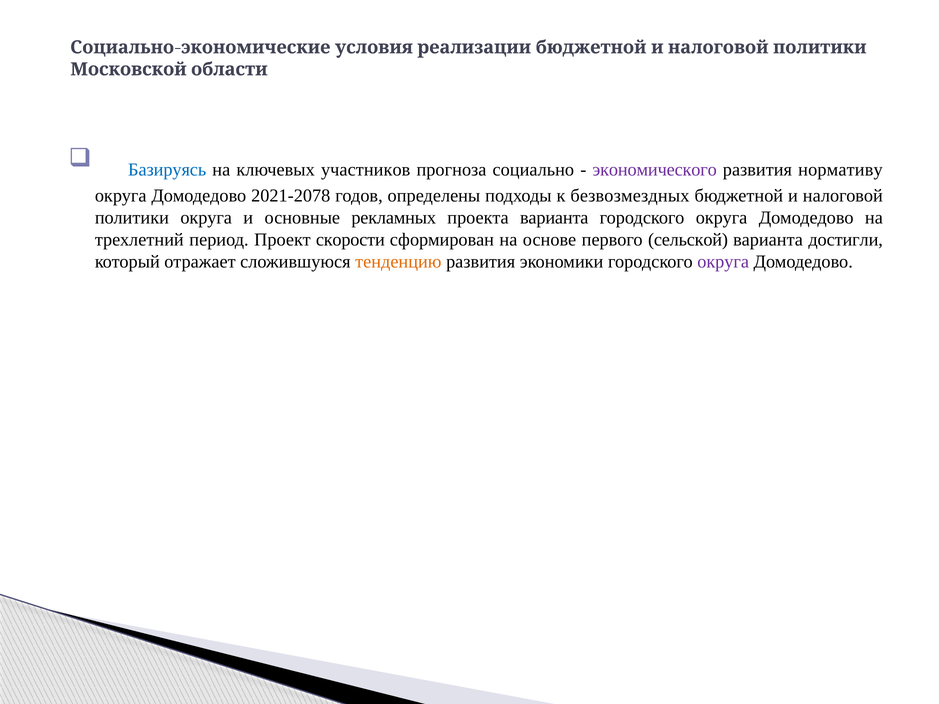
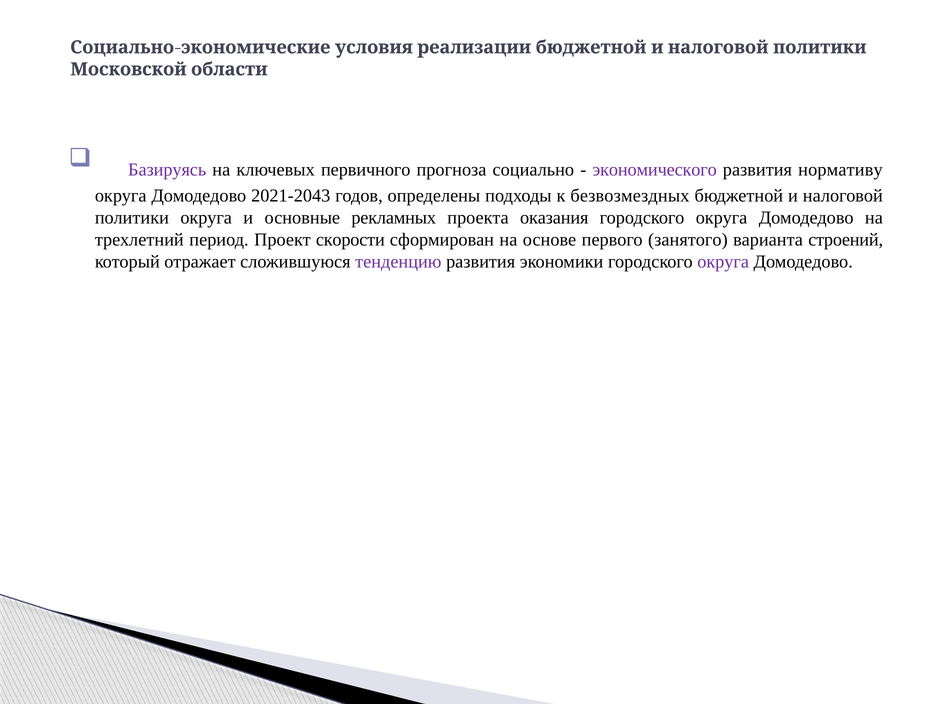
Базируясь colour: blue -> purple (167, 170)
участников: участников -> первичного (366, 170)
2021-2078: 2021-2078 -> 2021-2043 (291, 196)
проекта варианта: варианта -> оказания (554, 218)
сельской: сельской -> занятого (688, 240)
достигли: достигли -> строений (846, 240)
тенденцию colour: orange -> purple (398, 262)
